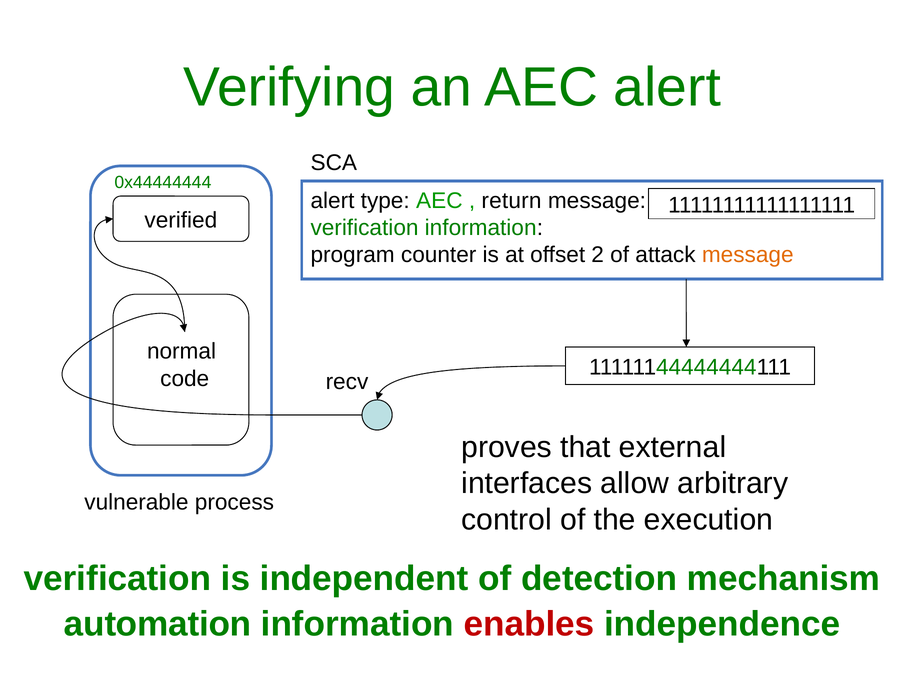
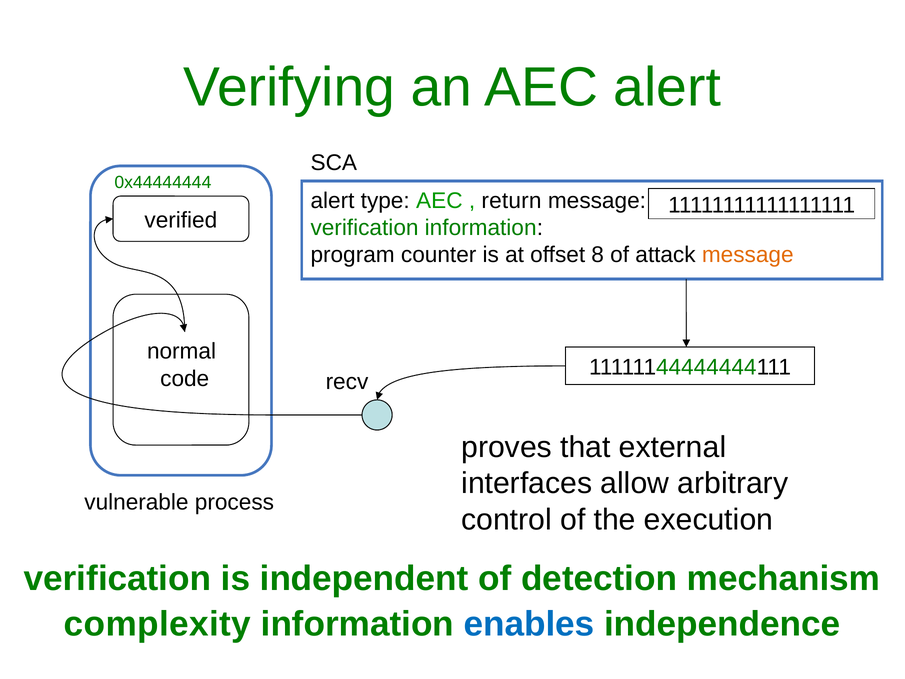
2: 2 -> 8 (598, 255)
automation: automation -> complexity (157, 624)
enables colour: red -> blue (529, 624)
